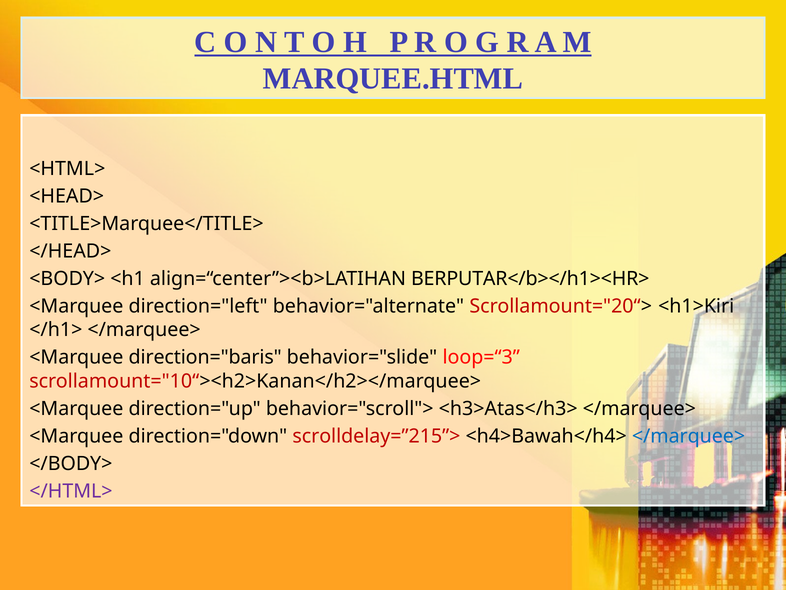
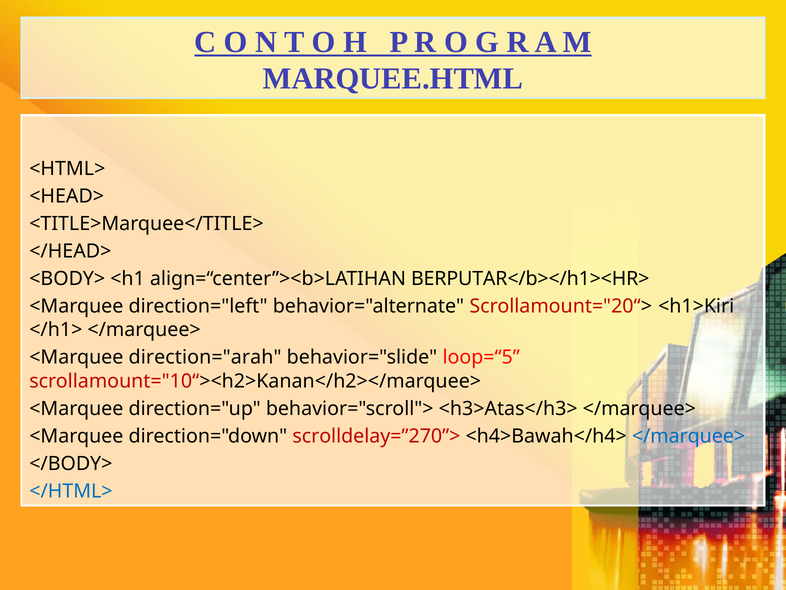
direction="baris: direction="baris -> direction="arah (205, 357)
loop=“3: loop=“3 -> loop=“5 (481, 357)
scrolldelay=”215”>: scrolldelay=”215”> -> scrolldelay=”270”> (376, 436)
</HTML> colour: purple -> blue (71, 491)
